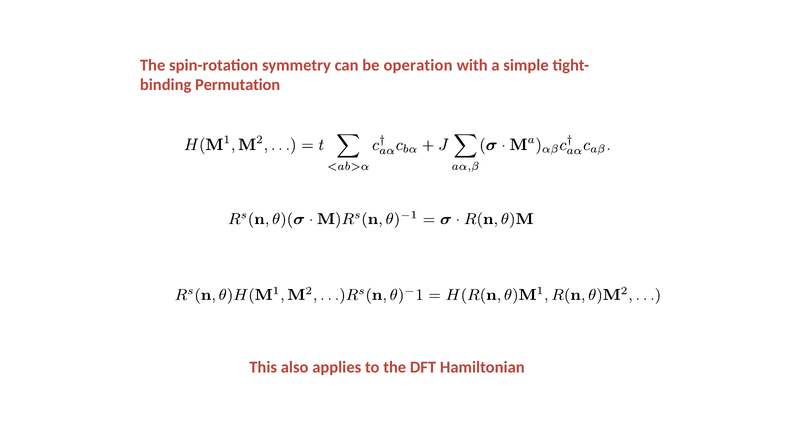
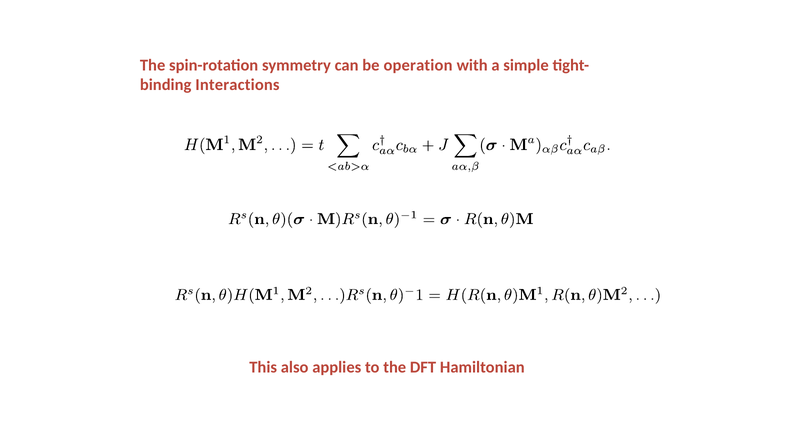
Permutation: Permutation -> Interactions (237, 85)
